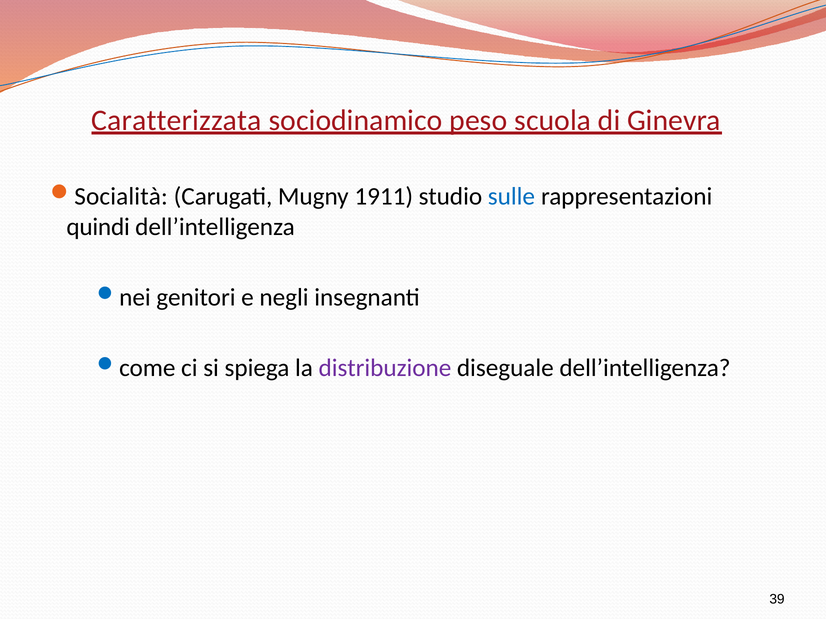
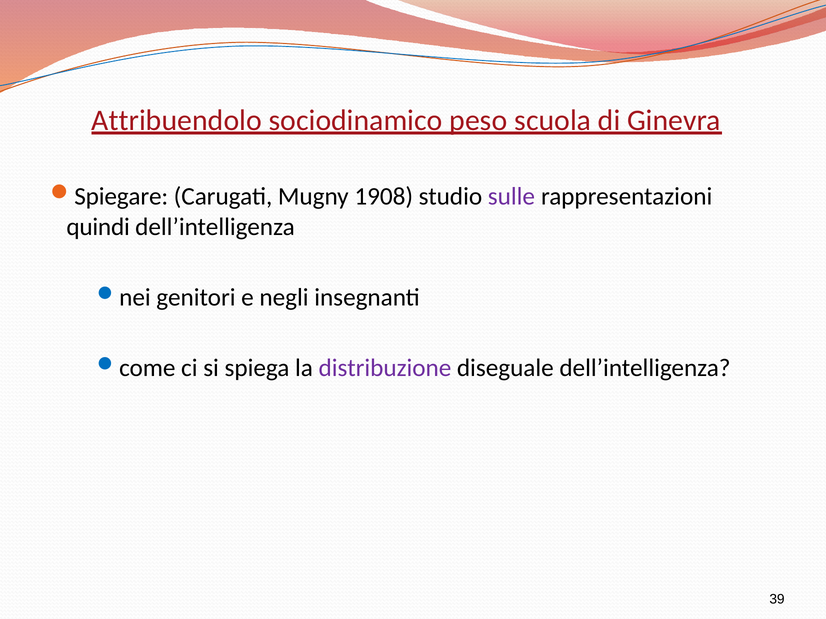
Caratterizzata: Caratterizzata -> Attribuendolo (177, 120)
Socialità: Socialità -> Spiegare (121, 197)
1911: 1911 -> 1908 (384, 197)
sulle colour: blue -> purple (511, 197)
